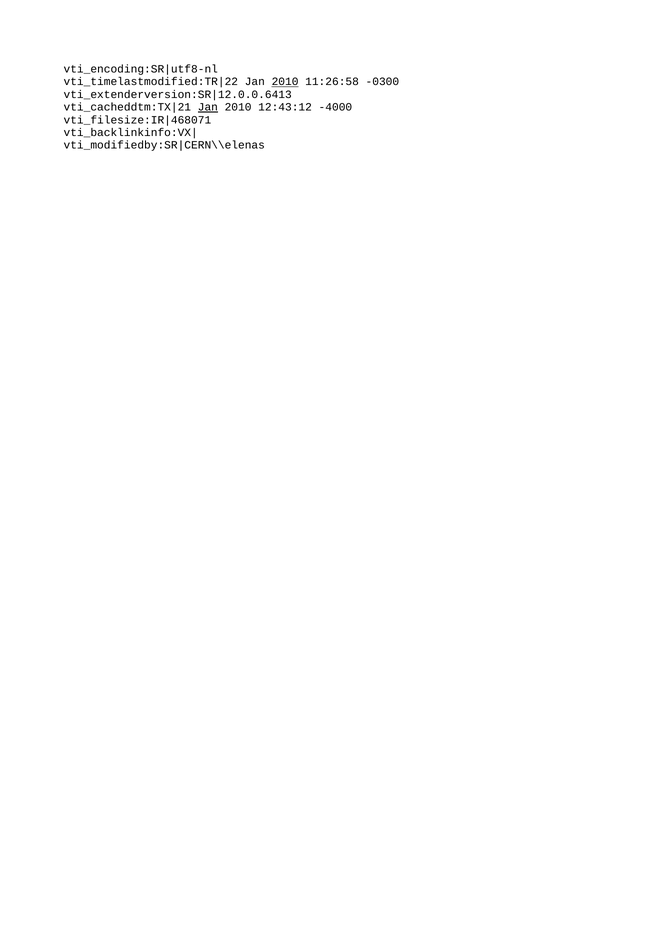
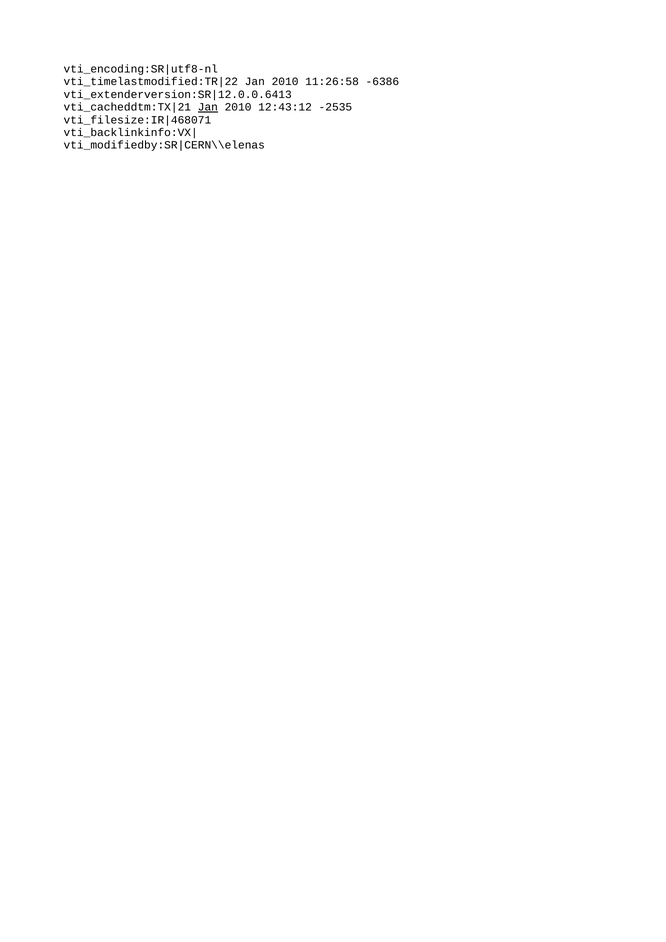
2010 underline: present -> none (285, 82)
-0300: -0300 -> -6386 (382, 82)
-4000: -4000 -> -2535 (335, 107)
